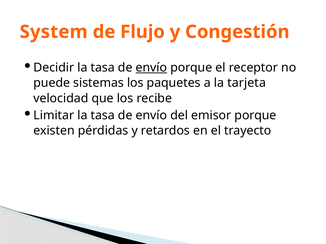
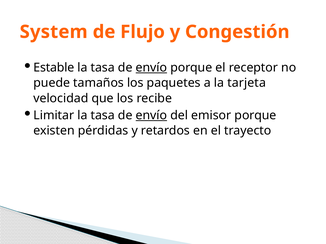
Decidir: Decidir -> Estable (54, 68)
sistemas: sistemas -> tamaños (99, 83)
envío underline: none -> present (151, 116)
